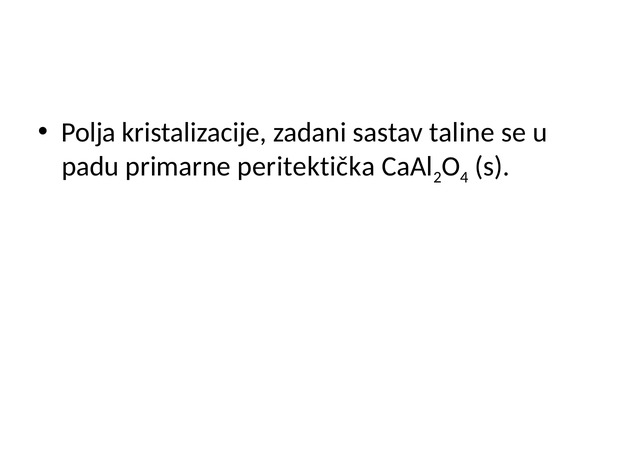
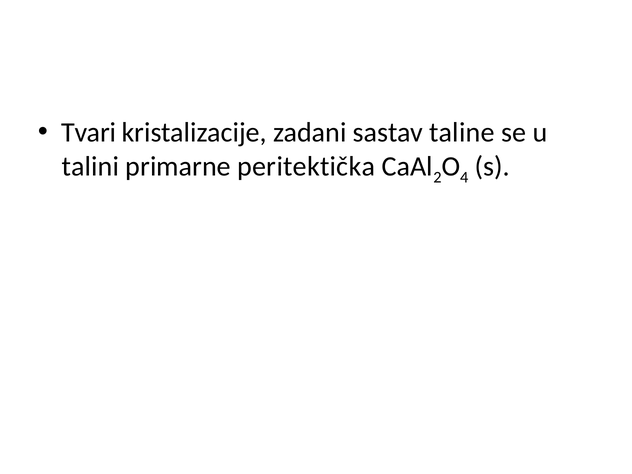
Polja: Polja -> Tvari (89, 133)
padu: padu -> talini (90, 166)
